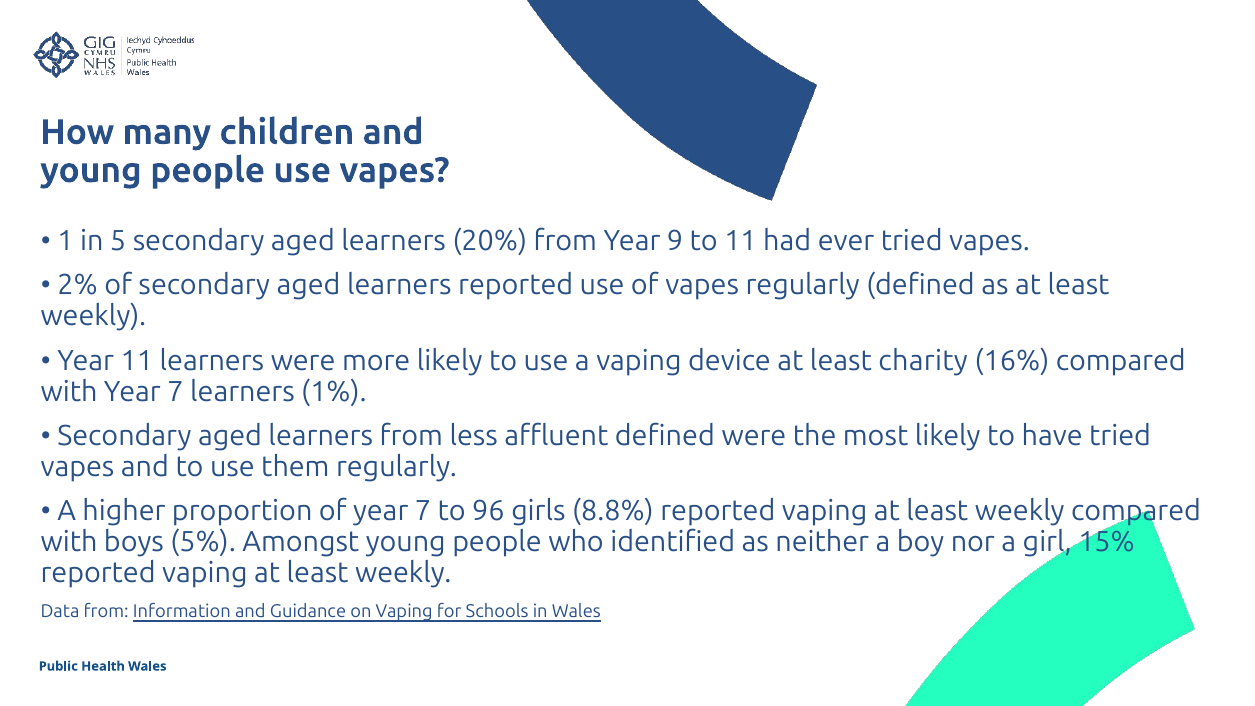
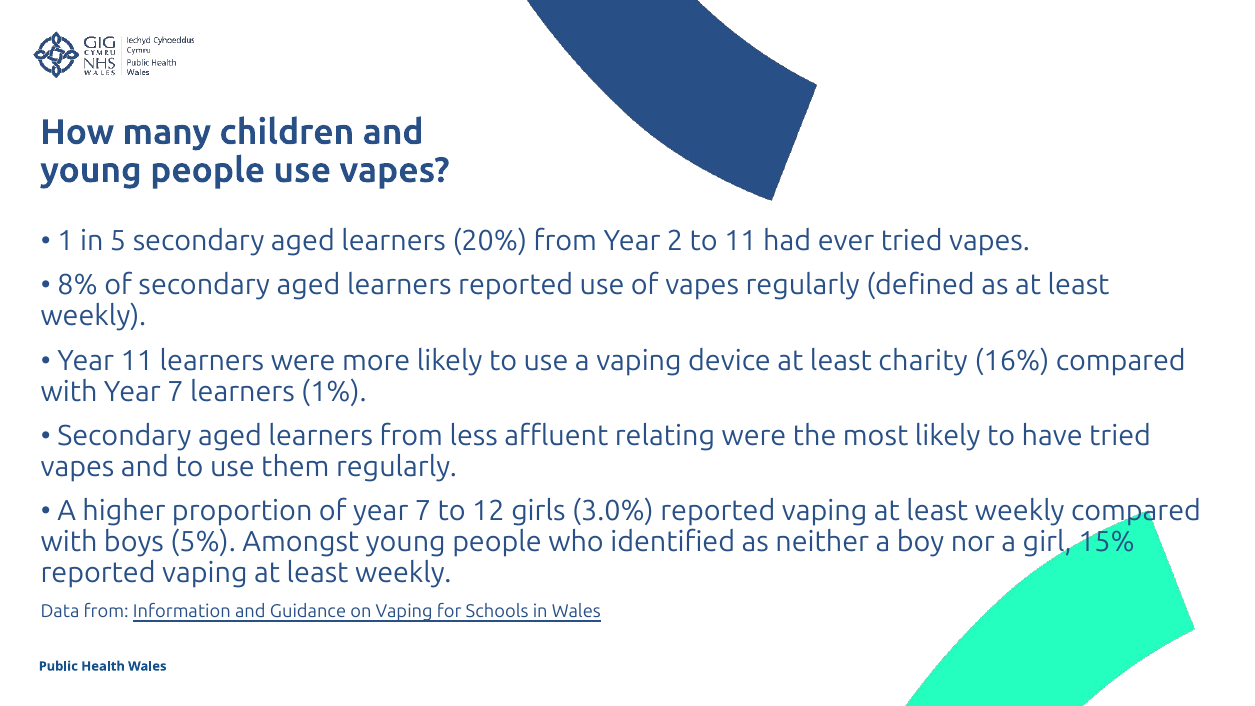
9: 9 -> 2 (675, 241)
2%: 2% -> 8% (78, 285)
affluent defined: defined -> relating (665, 436)
96: 96 -> 12 (488, 511)
8.8%: 8.8% -> 3.0% (613, 511)
